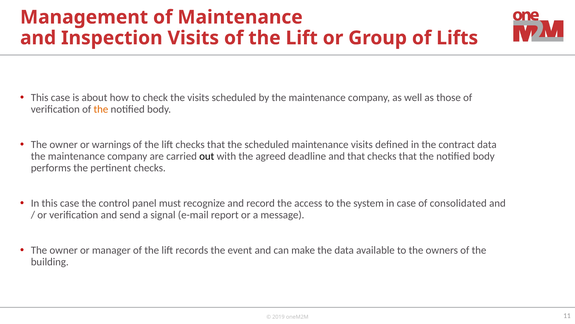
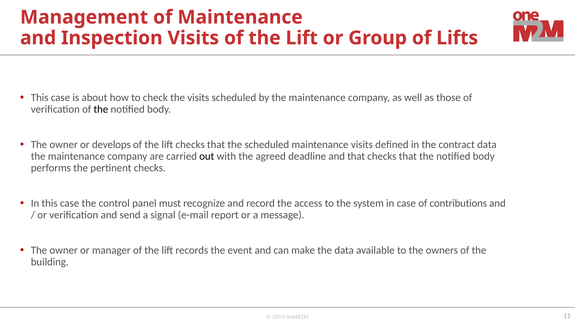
the colour: orange -> black (101, 109)
warnings: warnings -> develops (111, 144)
consolidated: consolidated -> contributions (458, 203)
